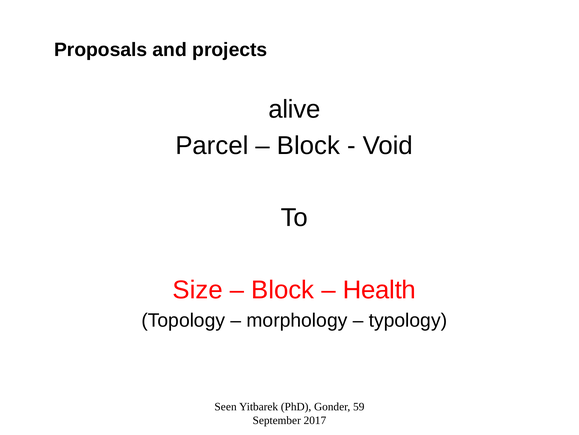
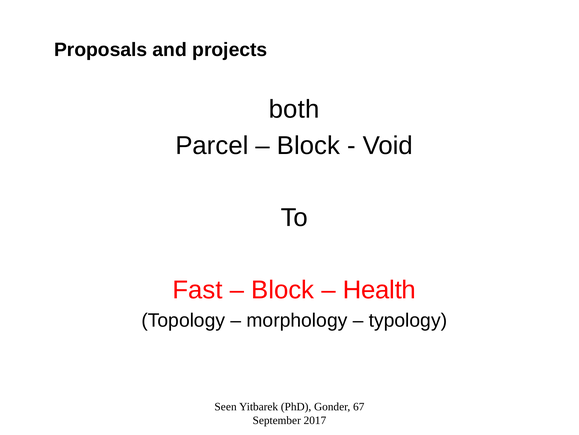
alive: alive -> both (294, 109)
Size: Size -> Fast (198, 289)
59: 59 -> 67 (359, 406)
